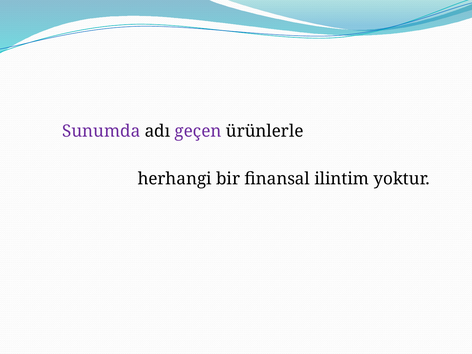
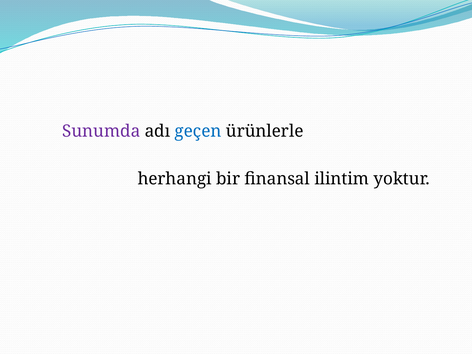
geçen colour: purple -> blue (198, 131)
